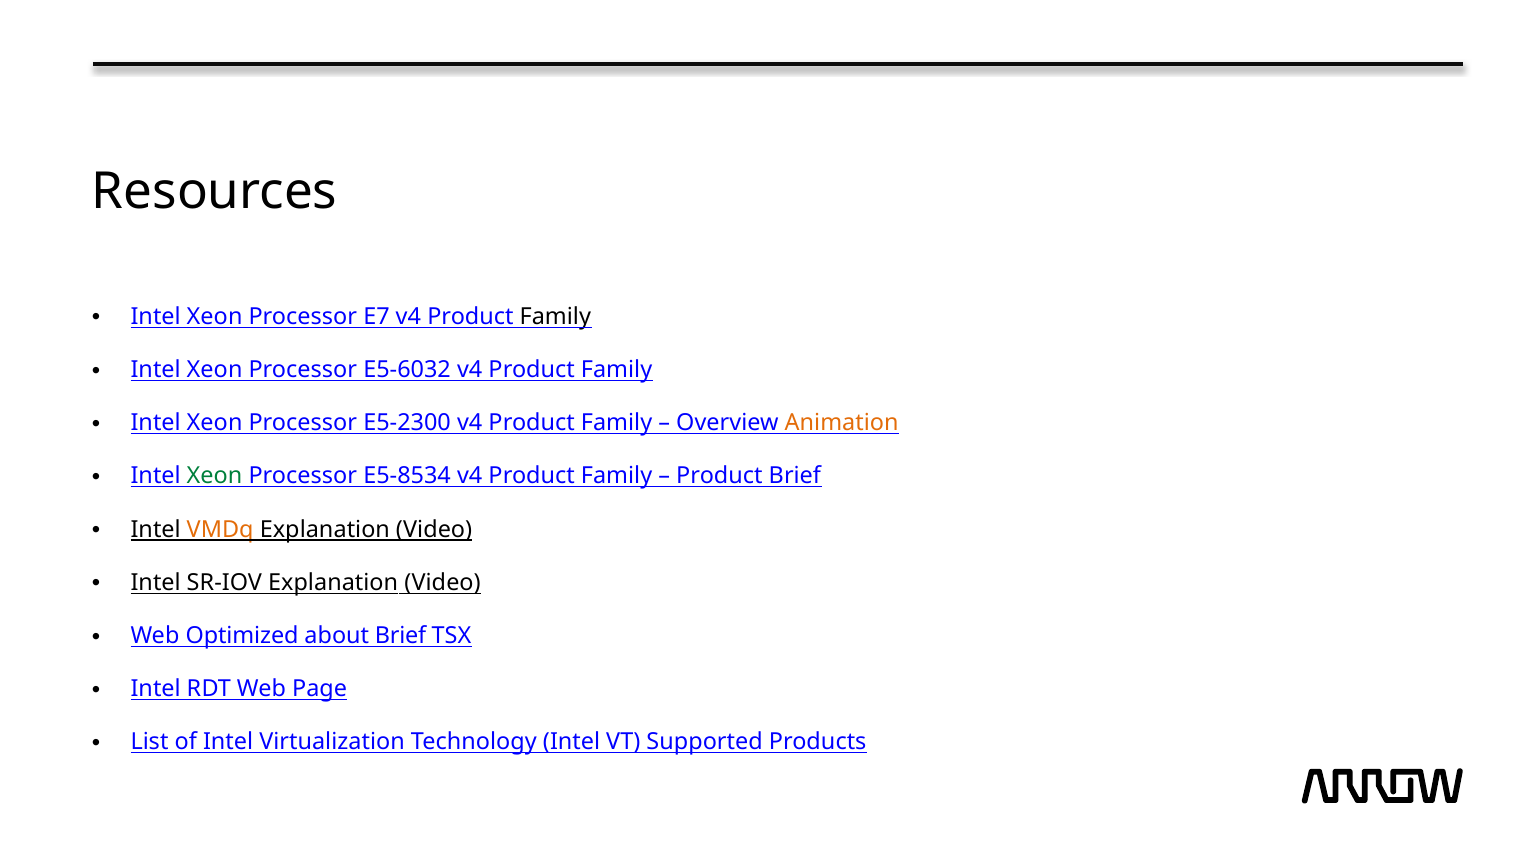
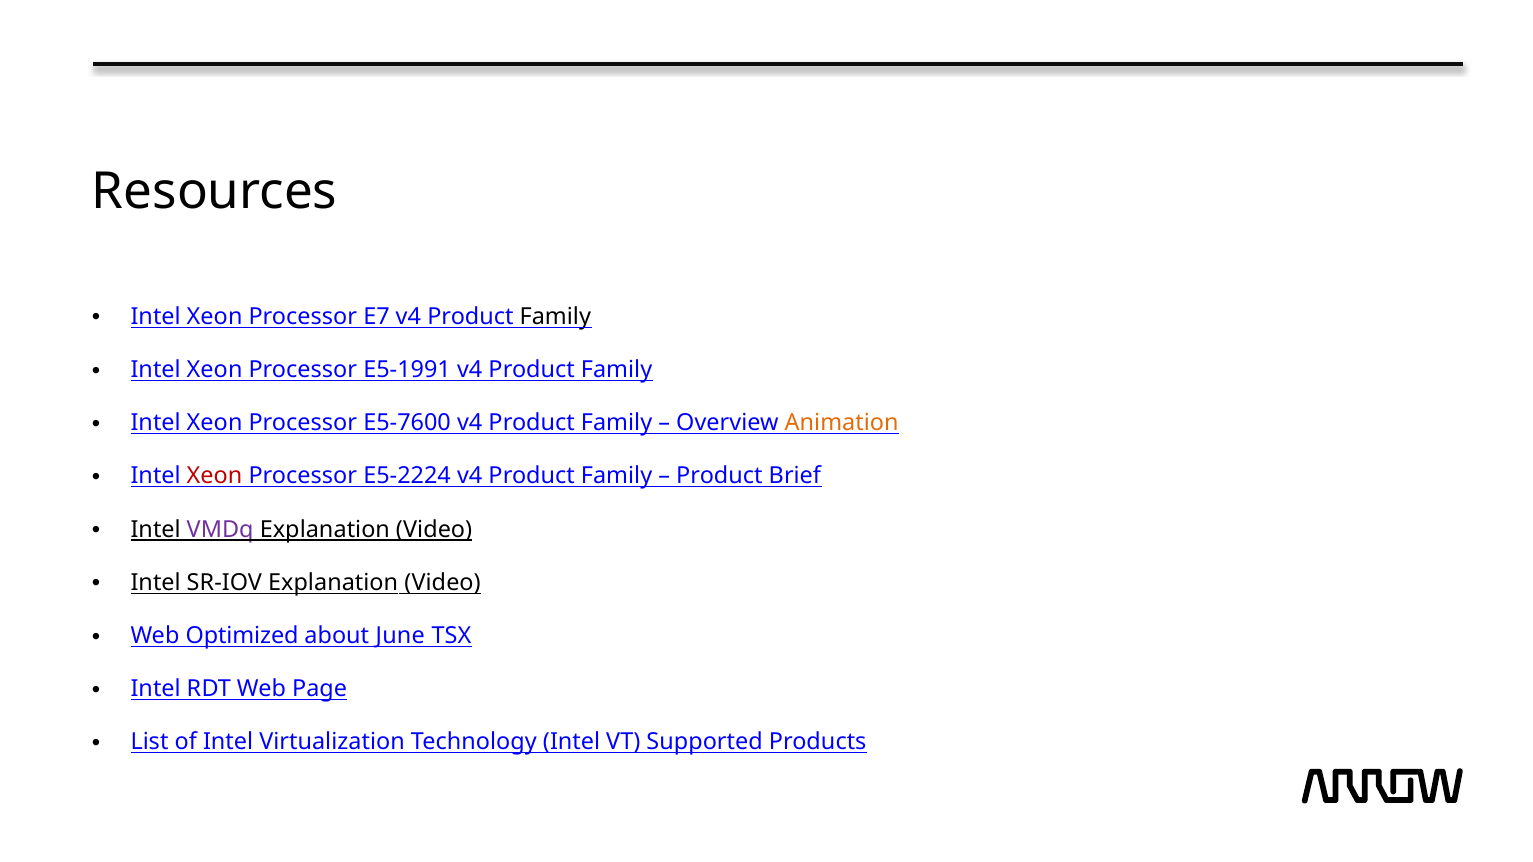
E5-6032: E5-6032 -> E5-1991 (407, 370)
E5-2300: E5-2300 -> E5-7600 (407, 423)
Xeon colour: green -> red (215, 476)
E5-8534: E5-8534 -> E5-2224 (407, 476)
VMDq colour: orange -> purple (220, 530)
about Brief: Brief -> June (400, 636)
